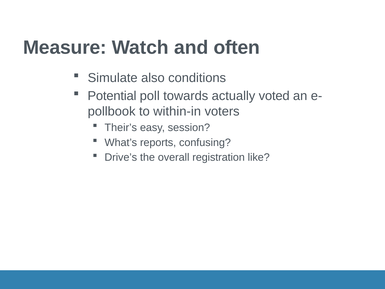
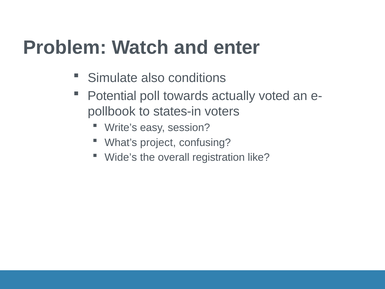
Measure: Measure -> Problem (65, 48)
often: often -> enter (237, 48)
within-in: within-in -> states-in (177, 111)
Their’s: Their’s -> Write’s (121, 127)
reports: reports -> project (158, 142)
Drive’s: Drive’s -> Wide’s (121, 157)
